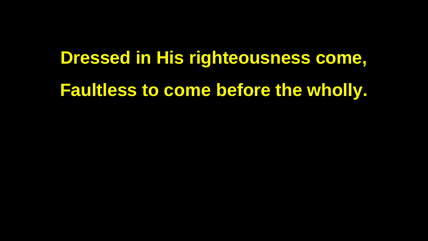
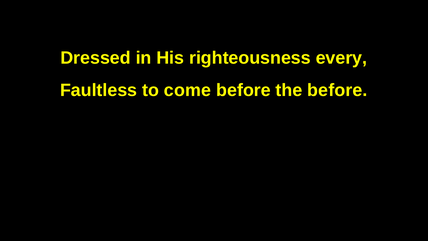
righteousness come: come -> every (341, 58)
the wholly: wholly -> before (337, 90)
